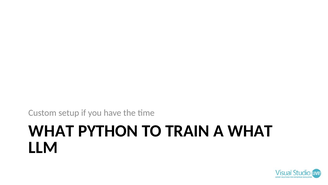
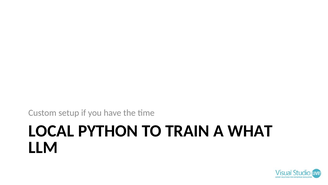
WHAT: WHAT -> LOCAL (51, 131)
